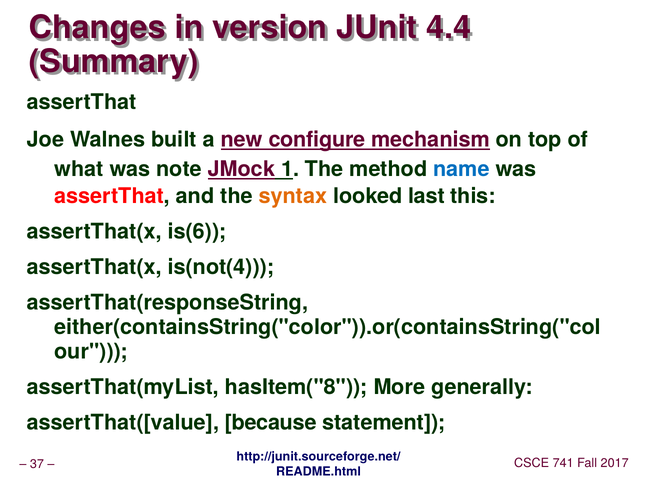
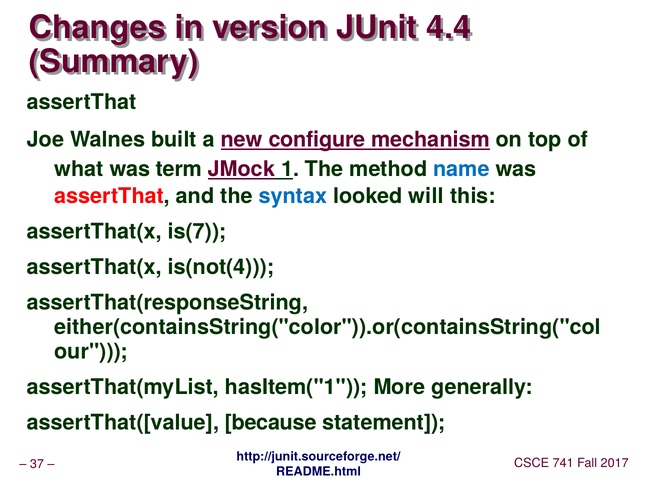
note: note -> term (179, 169)
syntax colour: orange -> blue (293, 196)
last: last -> will (426, 196)
is(6: is(6 -> is(7 (197, 232)
hasItem("8: hasItem("8 -> hasItem("1 (296, 387)
